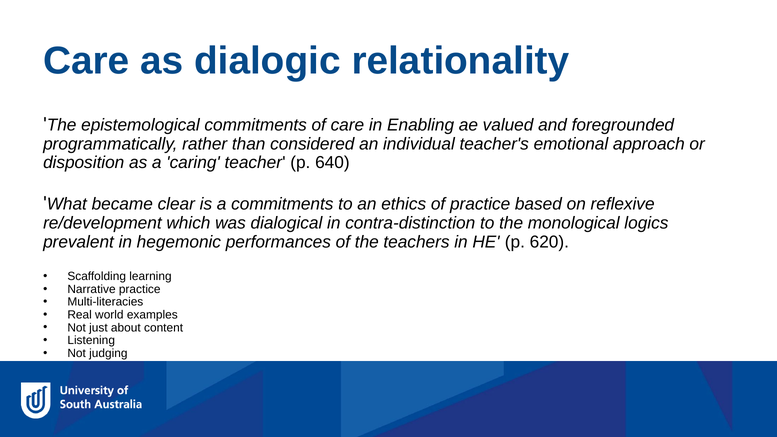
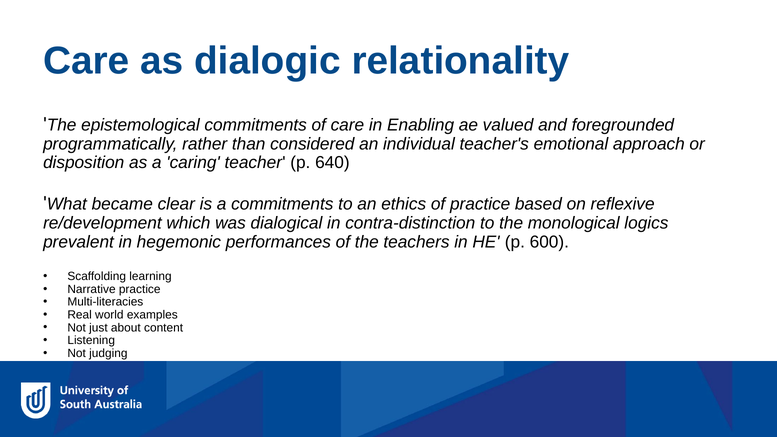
620: 620 -> 600 (549, 242)
